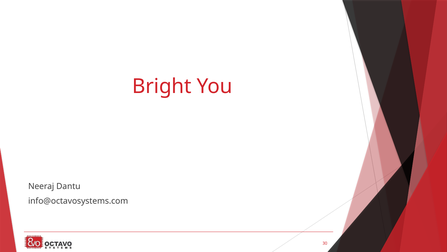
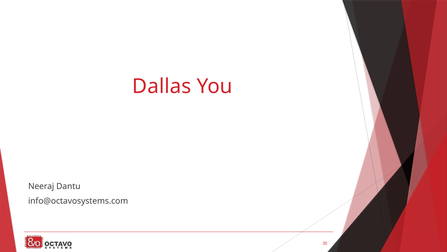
Bright: Bright -> Dallas (162, 86)
